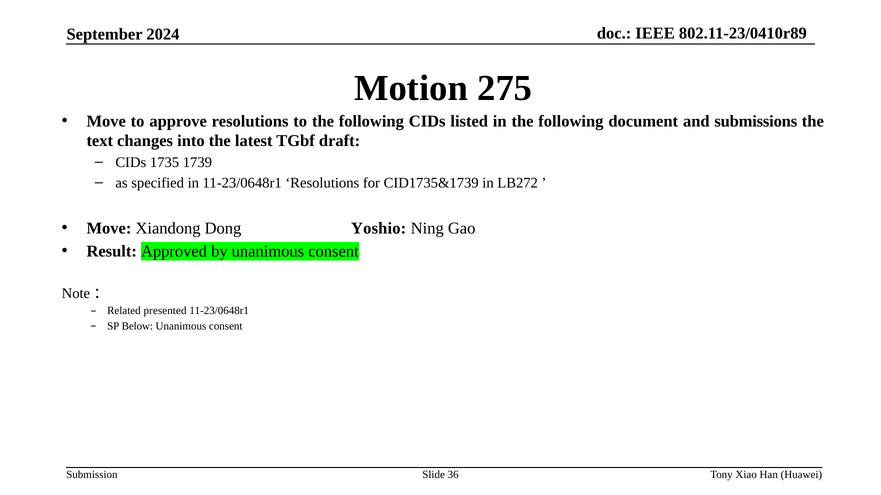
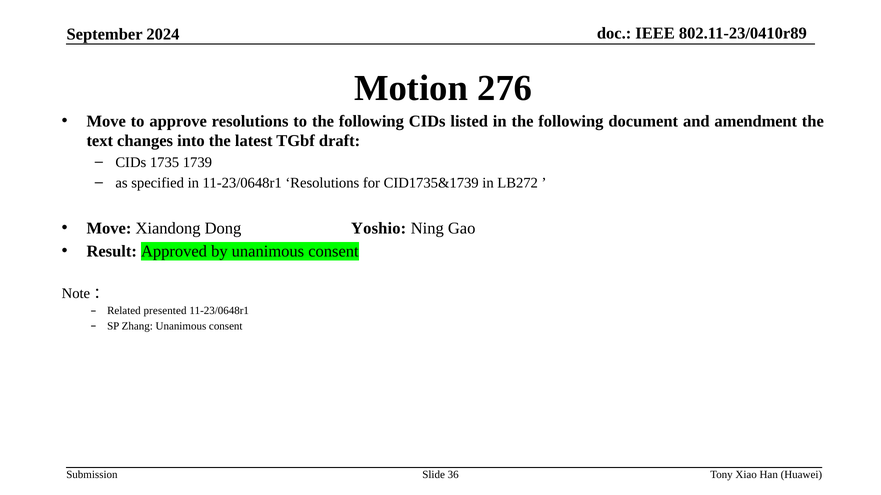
275: 275 -> 276 (505, 88)
submissions: submissions -> amendment (756, 121)
Below: Below -> Zhang (137, 326)
